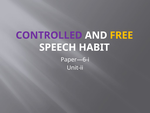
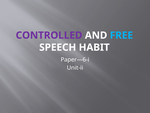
FREE colour: yellow -> light blue (121, 35)
